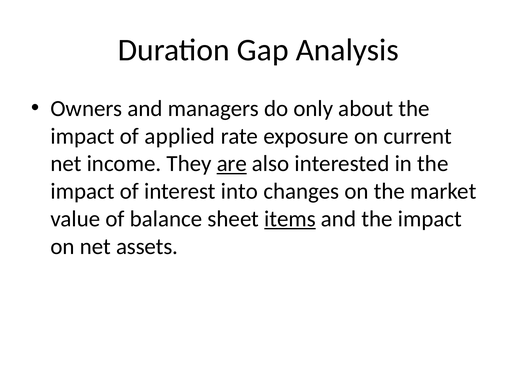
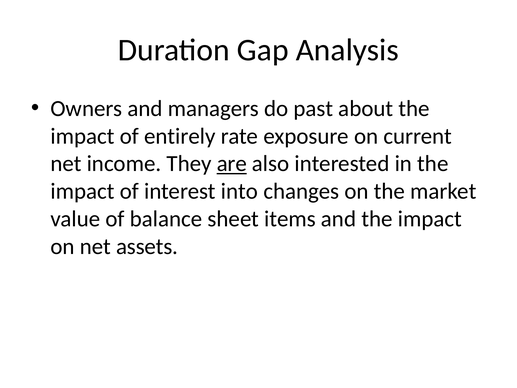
only: only -> past (313, 108)
applied: applied -> entirely (180, 136)
items underline: present -> none (290, 219)
